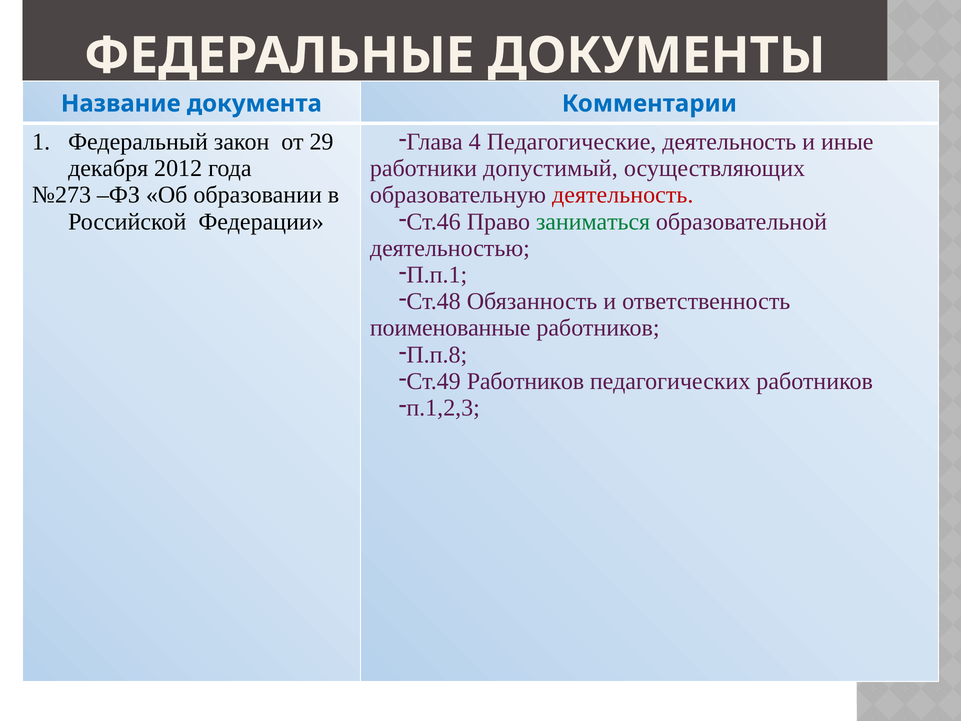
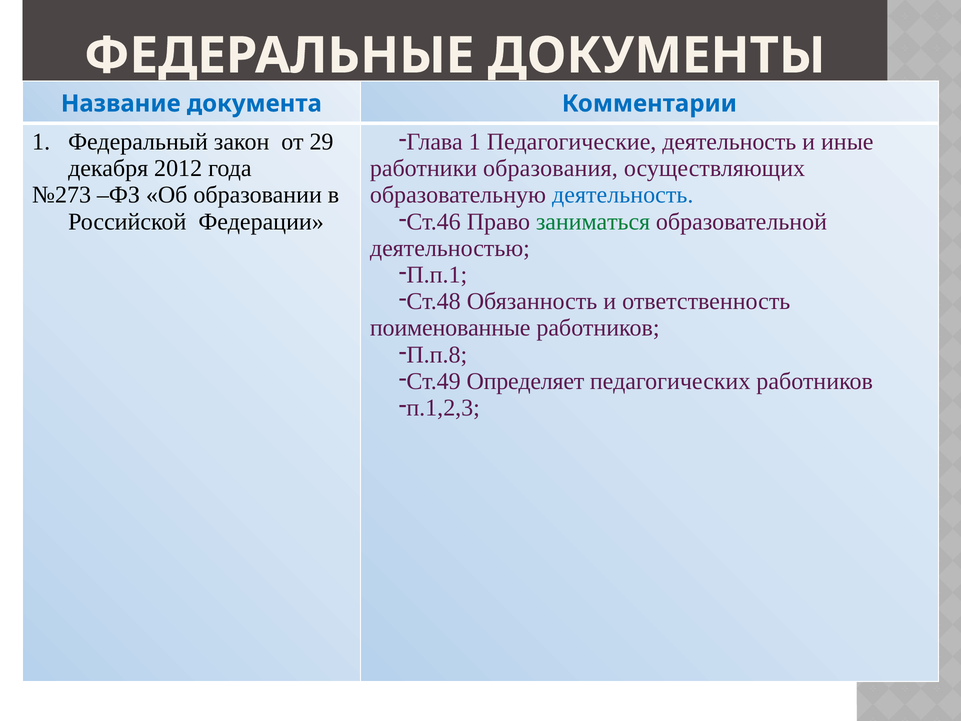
Глава 4: 4 -> 1 (475, 142)
допустимый: допустимый -> образования (550, 168)
деятельность colour: red -> blue (623, 195)
Ст.49 Работников: Работников -> Определяет (525, 381)
